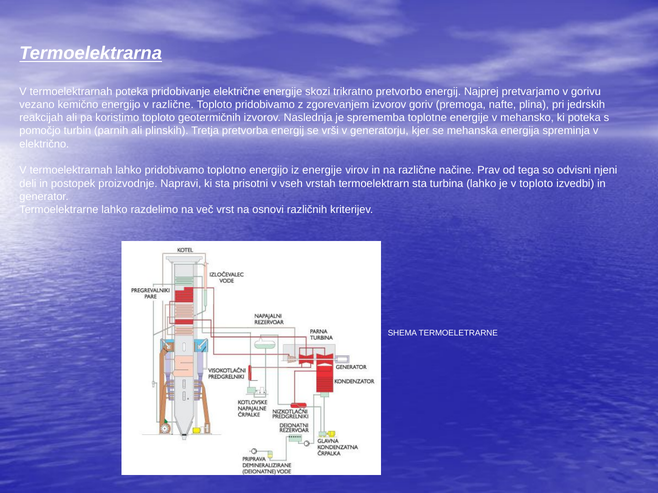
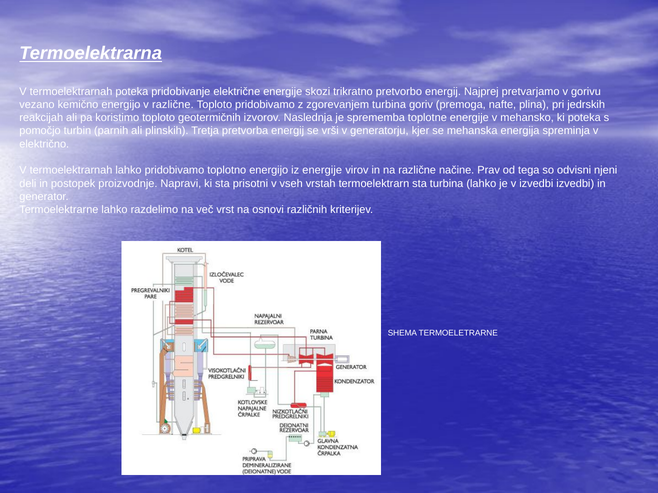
zgorevanjem izvorov: izvorov -> turbina (389, 105)
v toploto: toploto -> izvedbi (536, 184)
